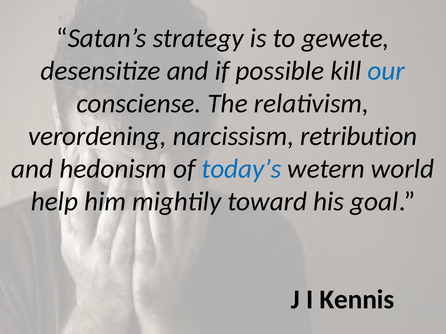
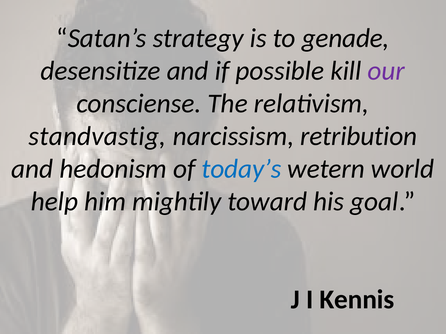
gewete: gewete -> genade (346, 38)
our colour: blue -> purple (386, 71)
verordening: verordening -> standvastig (97, 136)
